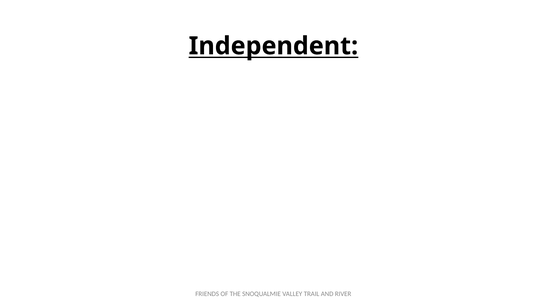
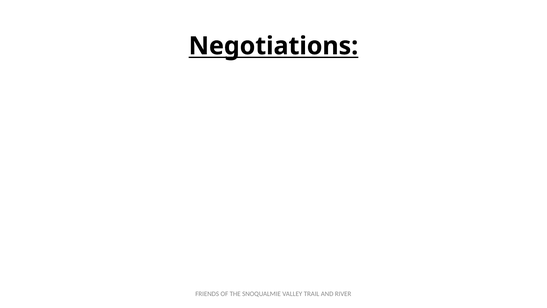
Independent: Independent -> Negotiations (273, 46)
